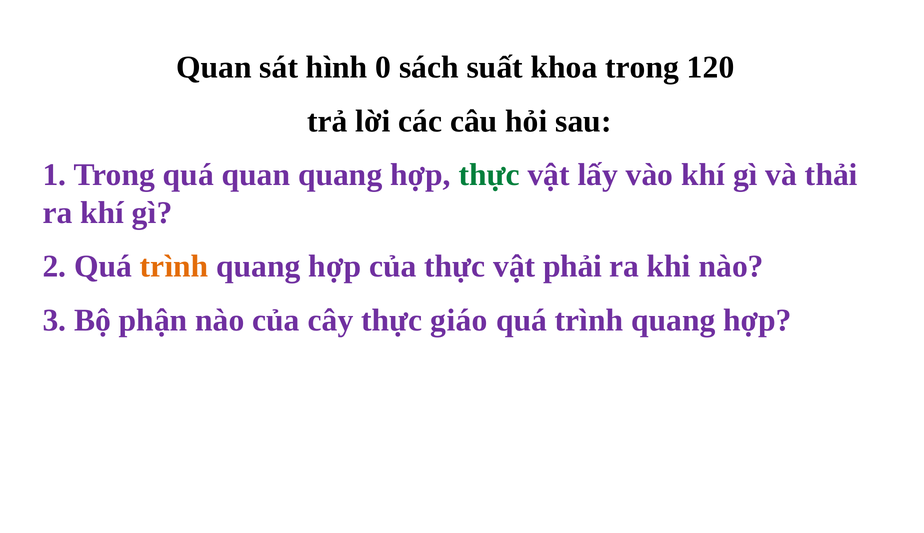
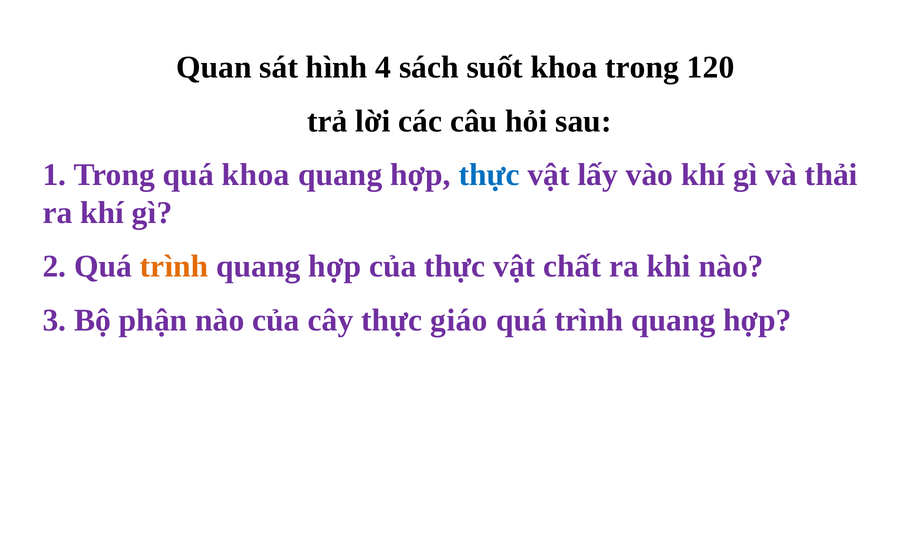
0: 0 -> 4 (383, 68)
suất: suất -> suốt (495, 68)
quá quan: quan -> khoa (256, 175)
thực colour: green -> blue (489, 175)
phải: phải -> chất (572, 267)
